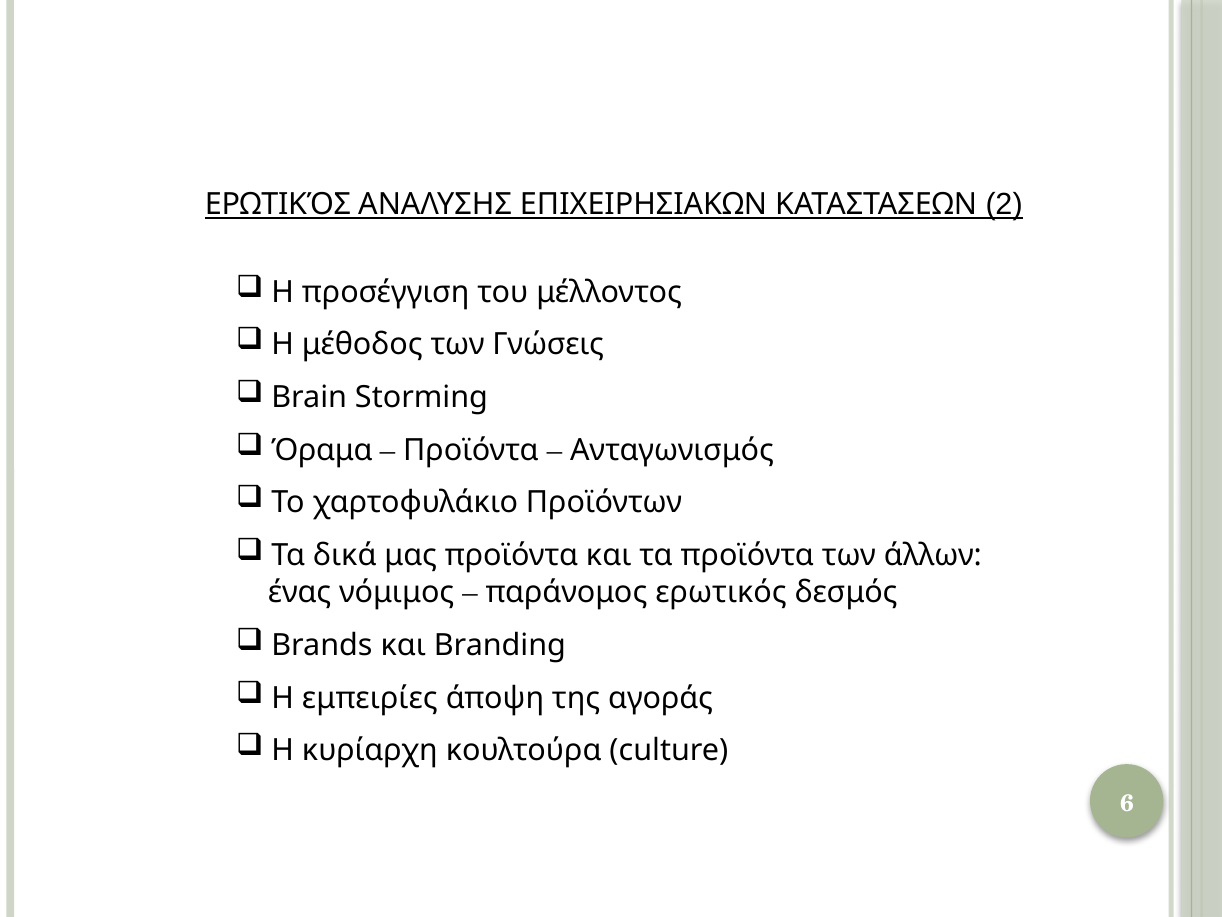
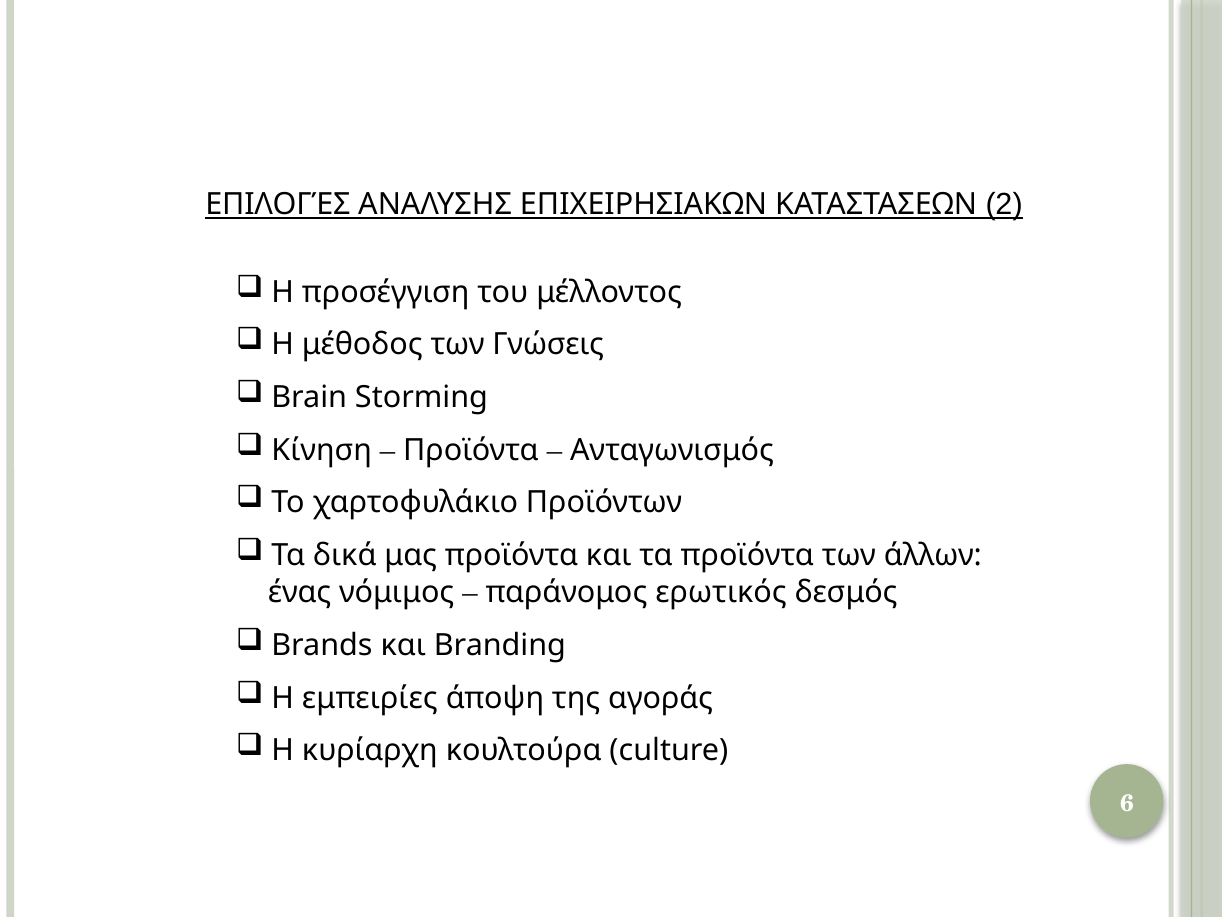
ΕΡΩΤΙΚΌΣ: ΕΡΩΤΙΚΌΣ -> ΕΠΙΛΟΓΈΣ (278, 204)
Όραμα: Όραμα -> Κίνηση (322, 450)
